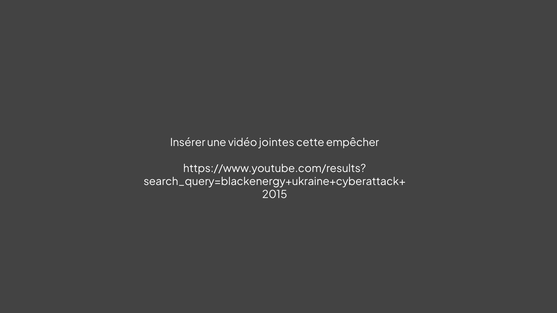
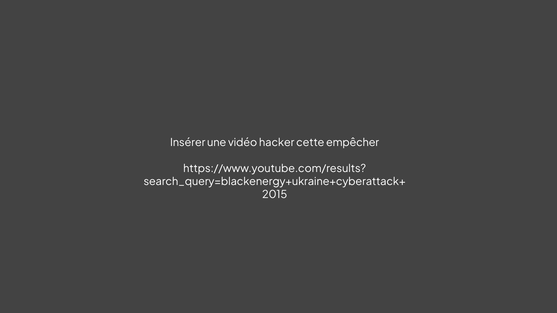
jointes: jointes -> hacker (277, 143)
